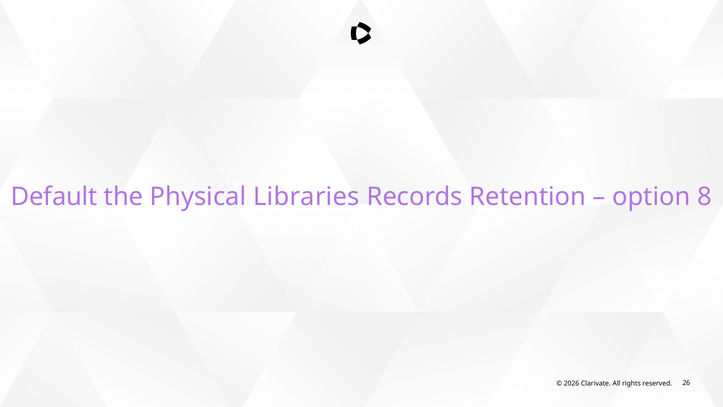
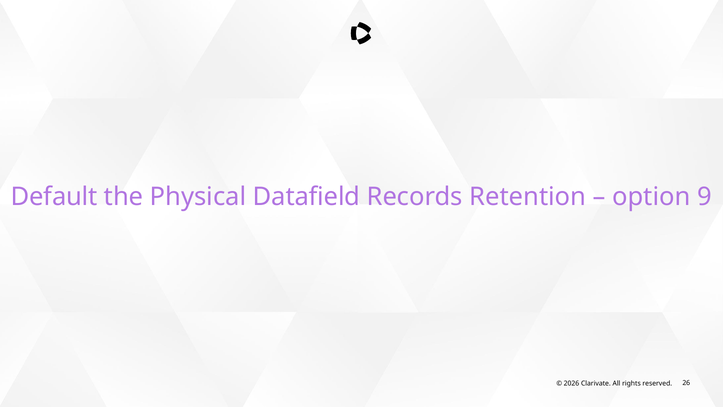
Libraries: Libraries -> Datafield (307, 196)
8: 8 -> 9 (705, 196)
